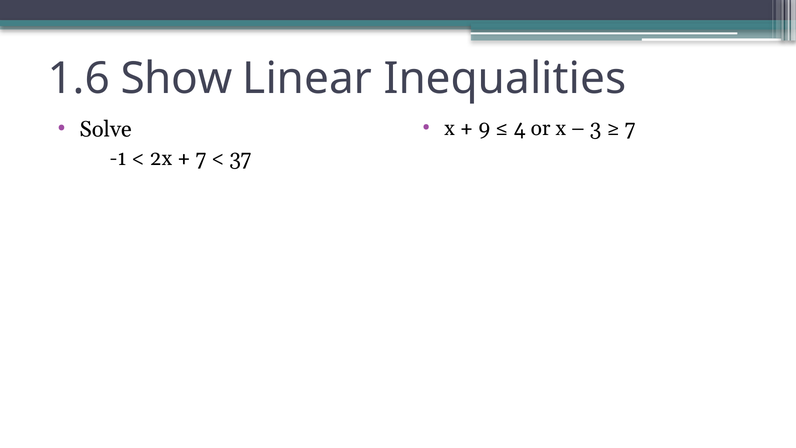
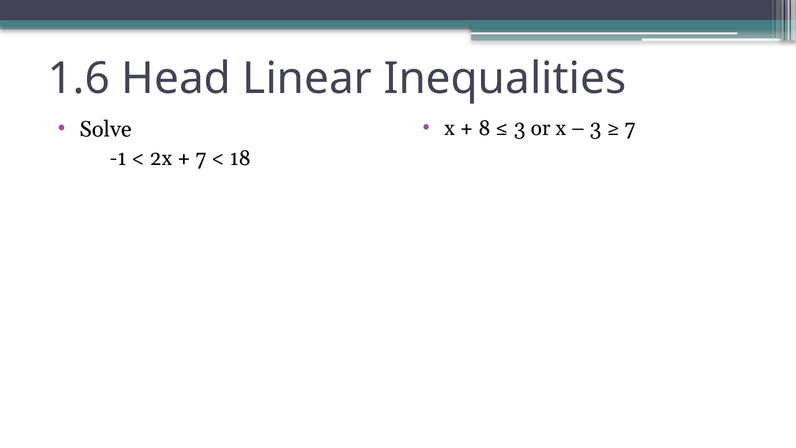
Show: Show -> Head (176, 79)
9: 9 -> 8 (484, 128)
4: 4 -> 3 (520, 128)
37: 37 -> 18 (240, 158)
